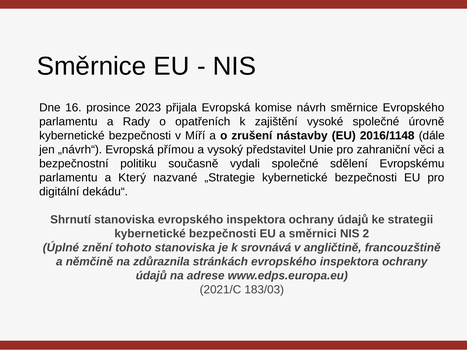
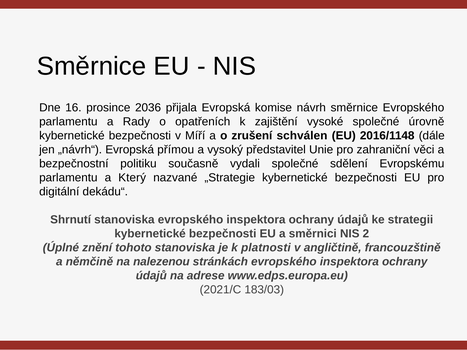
2023: 2023 -> 2036 (148, 108)
nástavby: nástavby -> schválen (302, 136)
srovnává: srovnává -> platnosti (266, 248)
zdůraznila: zdůraznila -> nalezenou (161, 262)
